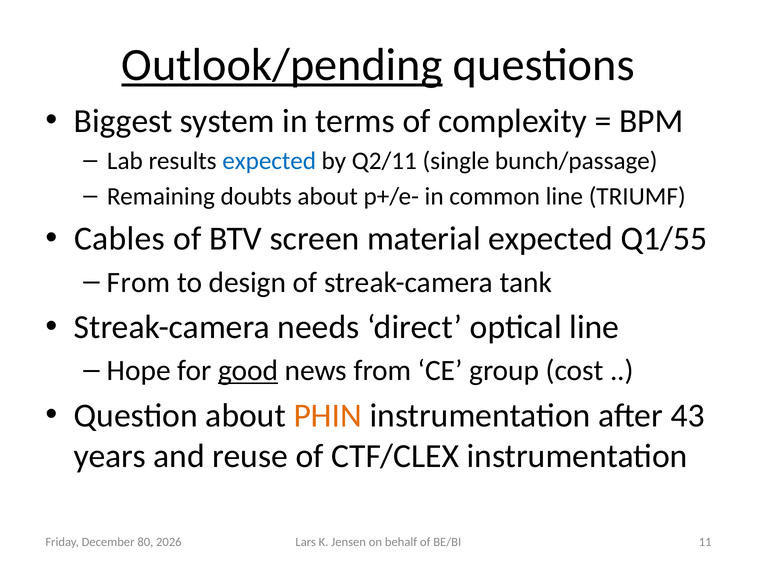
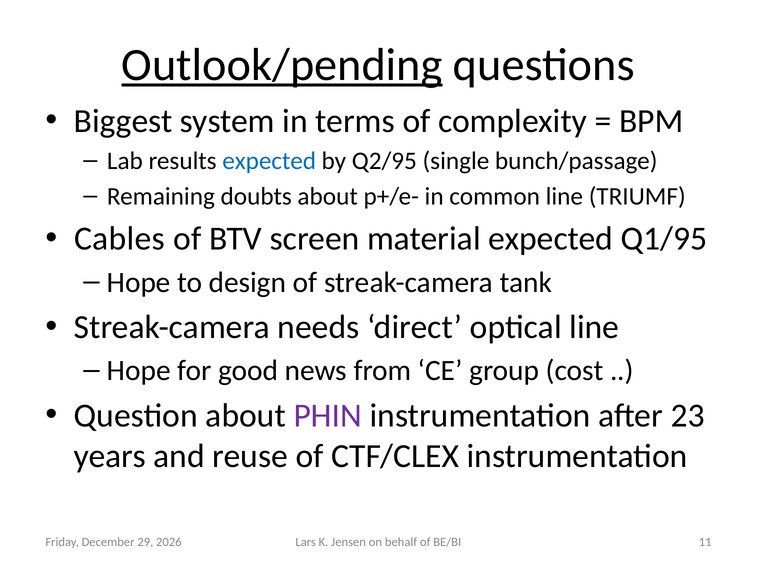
Q2/11: Q2/11 -> Q2/95 (384, 161)
Q1/55: Q1/55 -> Q1/95 (664, 239)
From: From -> Hope (139, 282)
good underline: present -> none (248, 370)
PHIN colour: orange -> purple (328, 415)
43: 43 -> 23 (688, 415)
80: 80 -> 29 (145, 542)
